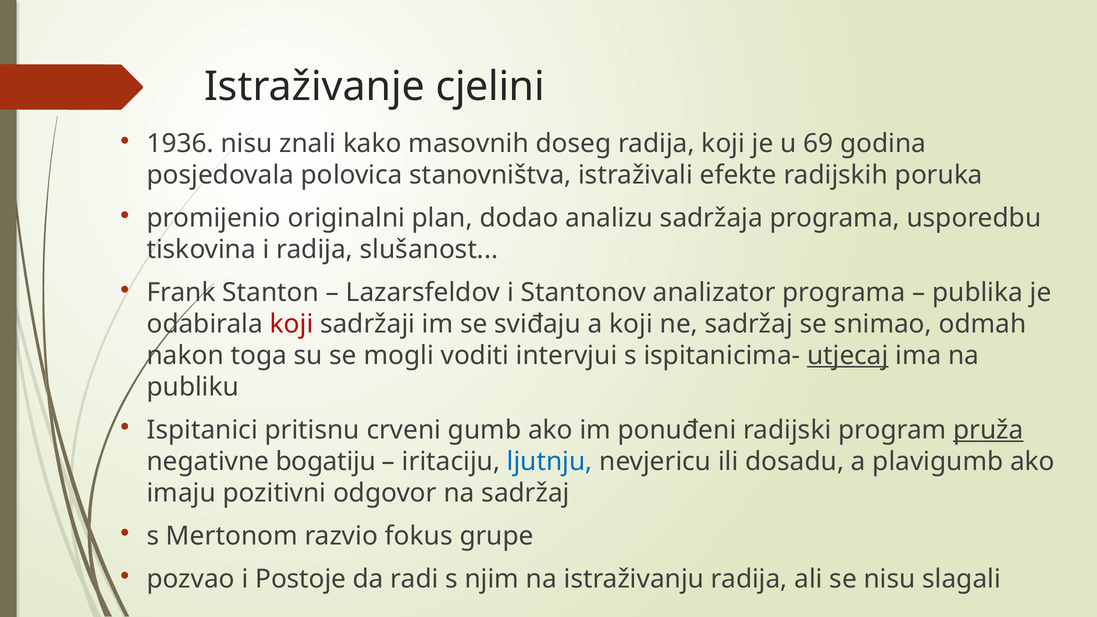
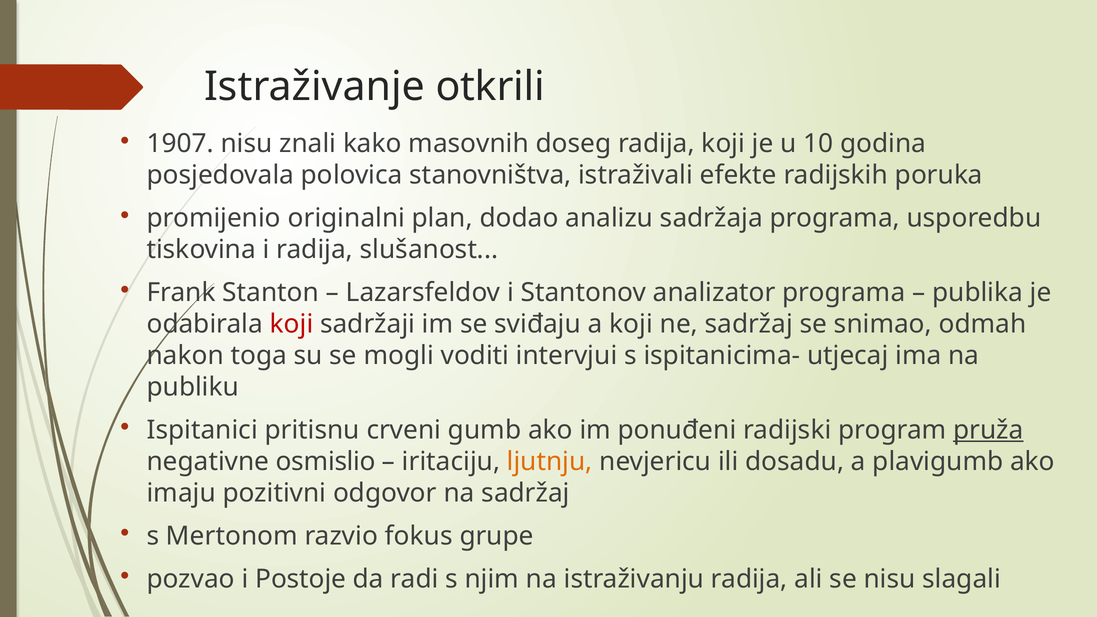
cjelini: cjelini -> otkrili (490, 87)
1936: 1936 -> 1907 (180, 144)
69: 69 -> 10 (818, 144)
utjecaj underline: present -> none (848, 356)
bogatiju: bogatiju -> osmislio (326, 462)
ljutnju colour: blue -> orange (550, 462)
